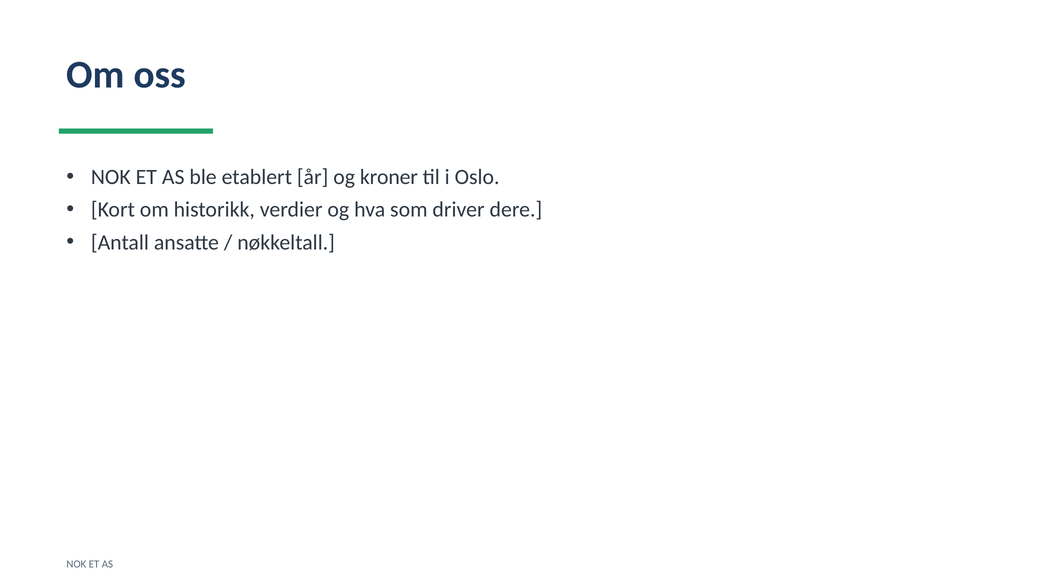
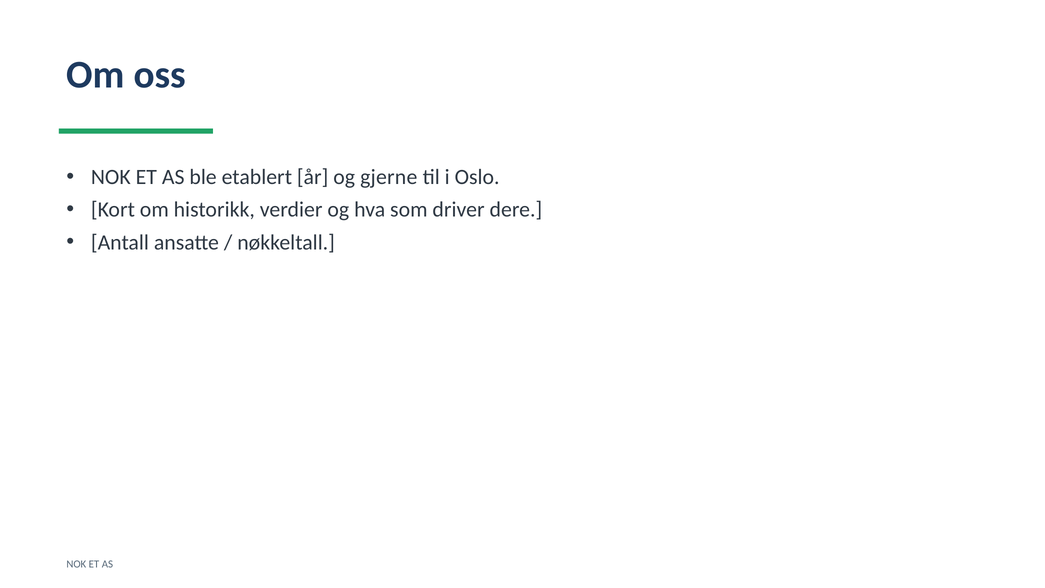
kroner: kroner -> gjerne (389, 177)
